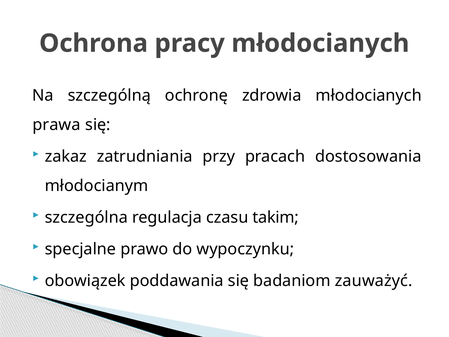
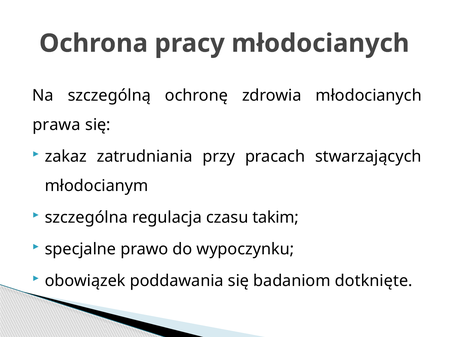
dostosowania: dostosowania -> stwarzających (368, 156)
zauważyć: zauważyć -> dotknięte (374, 281)
